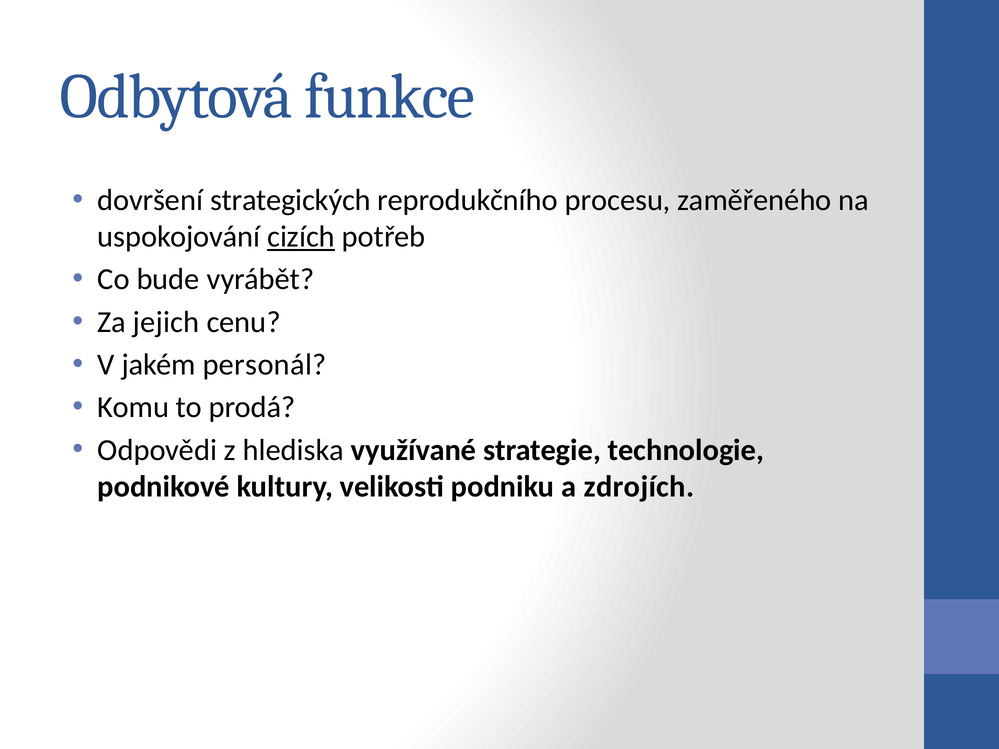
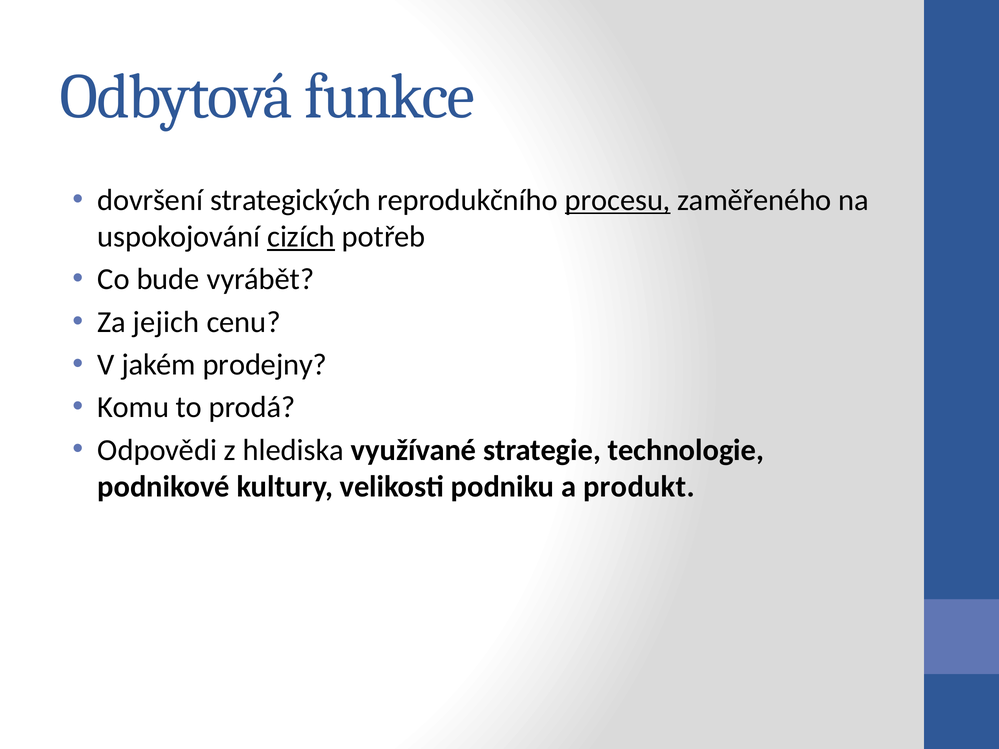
procesu underline: none -> present (618, 200)
personál: personál -> prodejny (265, 365)
zdrojích: zdrojích -> produkt (639, 487)
